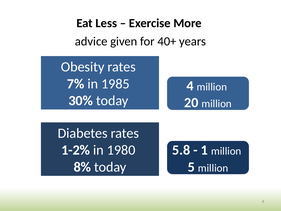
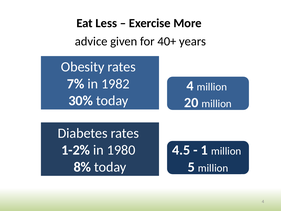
1985: 1985 -> 1982 (115, 84)
5.8: 5.8 -> 4.5 (181, 150)
